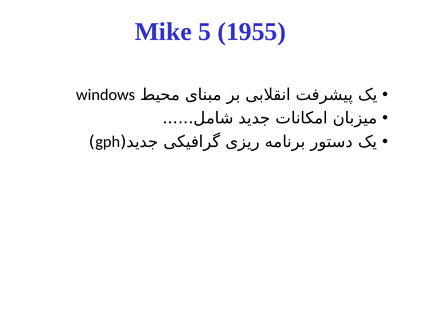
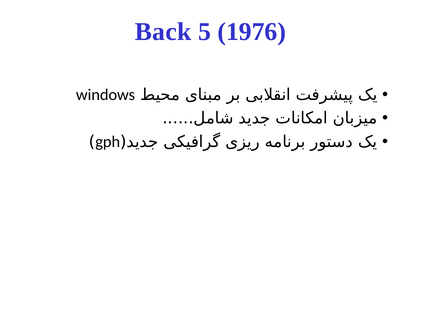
Mike: Mike -> Back (163, 32)
1955: 1955 -> 1976 (252, 32)
